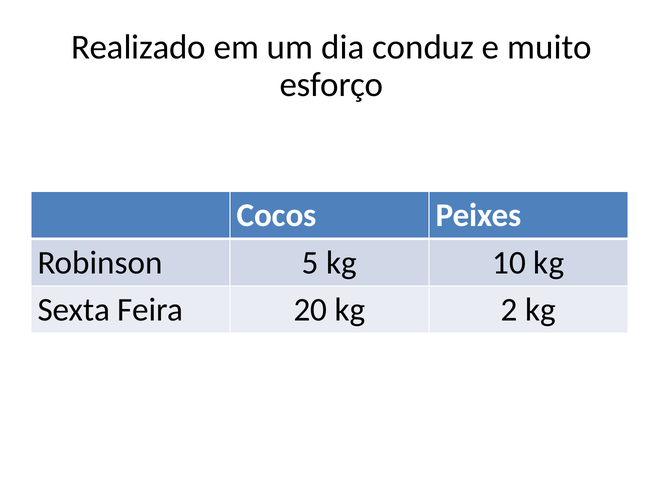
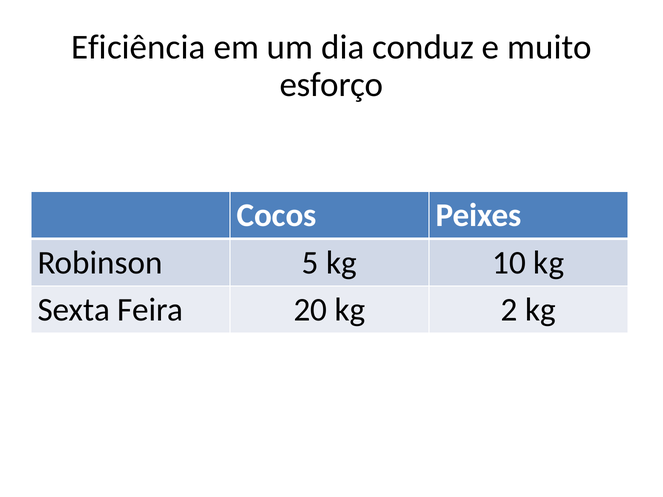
Realizado: Realizado -> Eficiência (138, 47)
